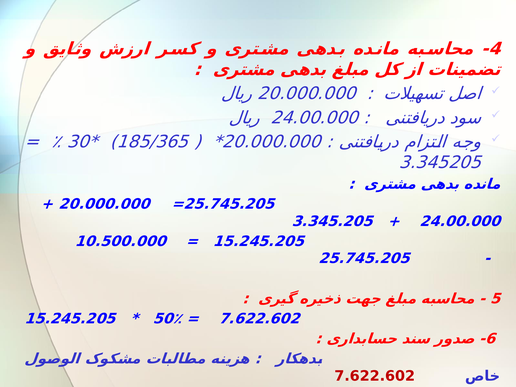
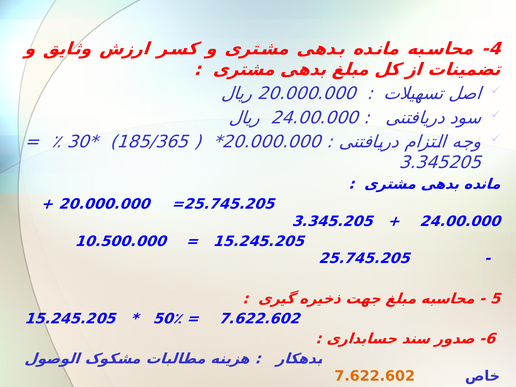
7.622.602 colour: red -> orange (375, 376)
